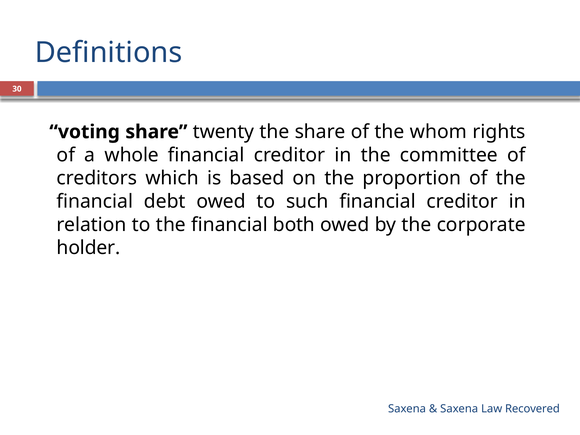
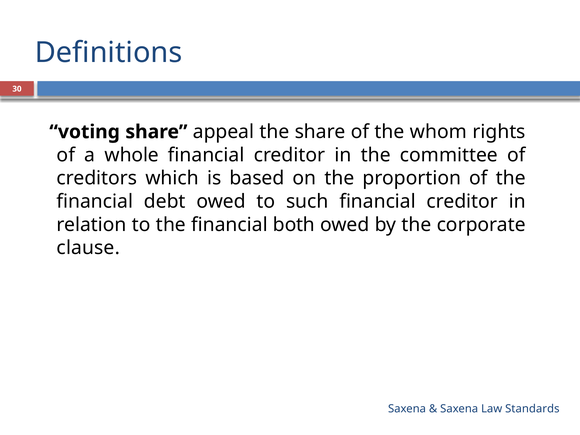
twenty: twenty -> appeal (224, 132)
holder: holder -> clause (88, 248)
Recovered: Recovered -> Standards (532, 409)
